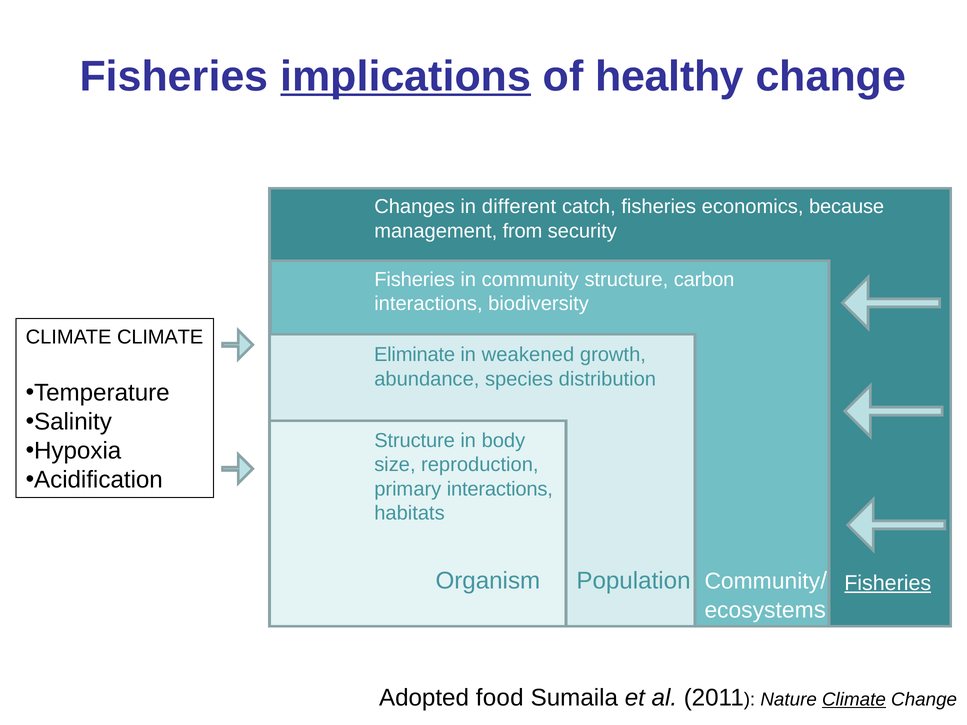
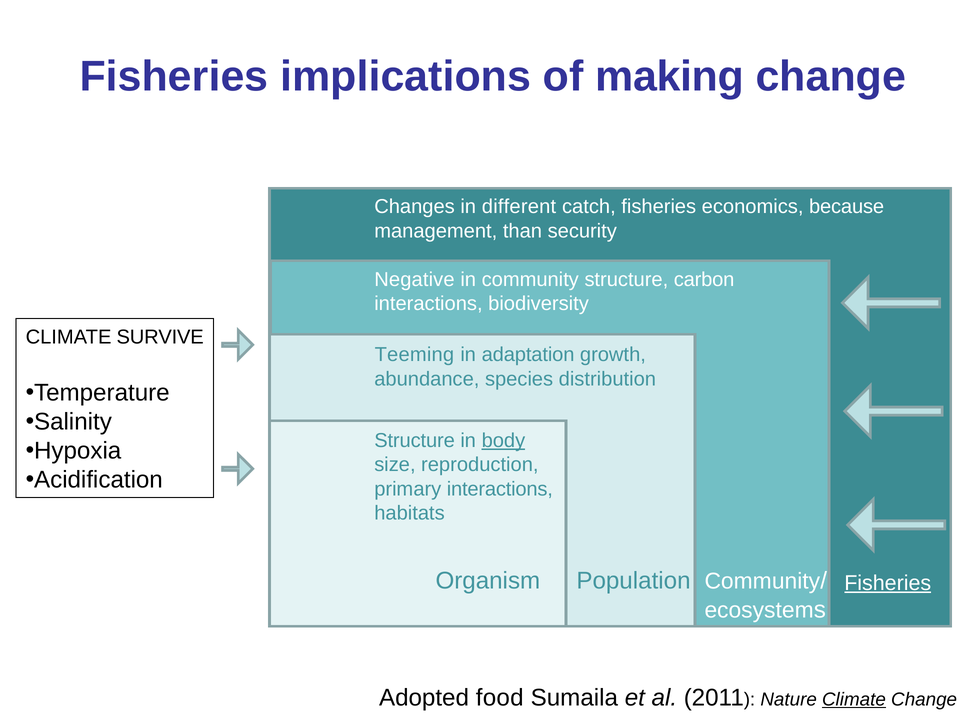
implications underline: present -> none (406, 76)
healthy: healthy -> making (670, 76)
from: from -> than (522, 231)
Fisheries: Fisheries -> Negative (414, 280)
CLIMATE CLIMATE: CLIMATE -> SURVIVE (160, 337)
Eliminate: Eliminate -> Teeming (414, 355)
weakened: weakened -> adaptation (528, 355)
body underline: none -> present (503, 441)
